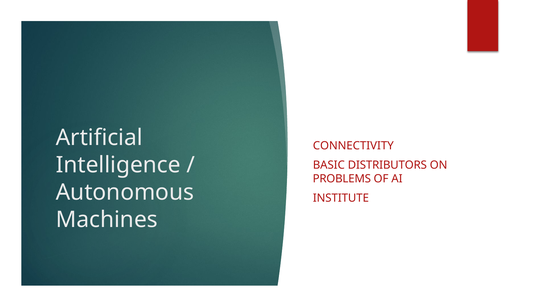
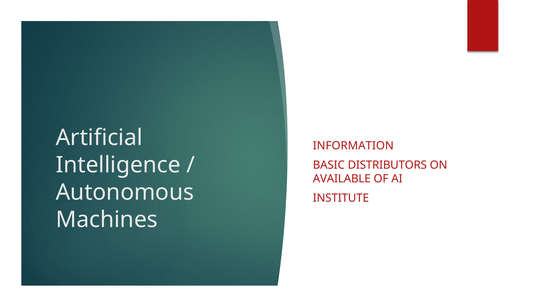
CONNECTIVITY: CONNECTIVITY -> INFORMATION (353, 146)
PROBLEMS: PROBLEMS -> AVAILABLE (342, 179)
